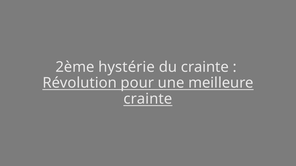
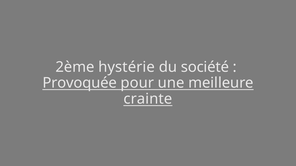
du crainte: crainte -> société (205, 67)
Révolution: Révolution -> Provoquée (80, 83)
